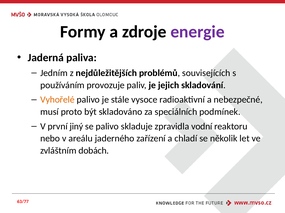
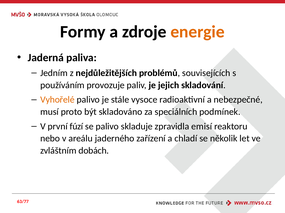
energie colour: purple -> orange (198, 32)
jiný: jiný -> fúzí (76, 127)
vodní: vodní -> emisí (202, 127)
